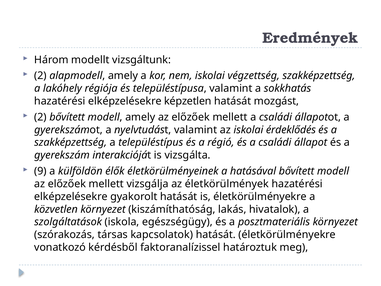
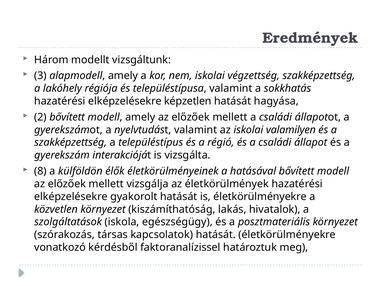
2: 2 -> 3 (40, 76)
mozgást: mozgást -> hagyása (276, 101)
érdeklődés: érdeklődés -> valamilyen (291, 130)
9: 9 -> 8 (40, 171)
